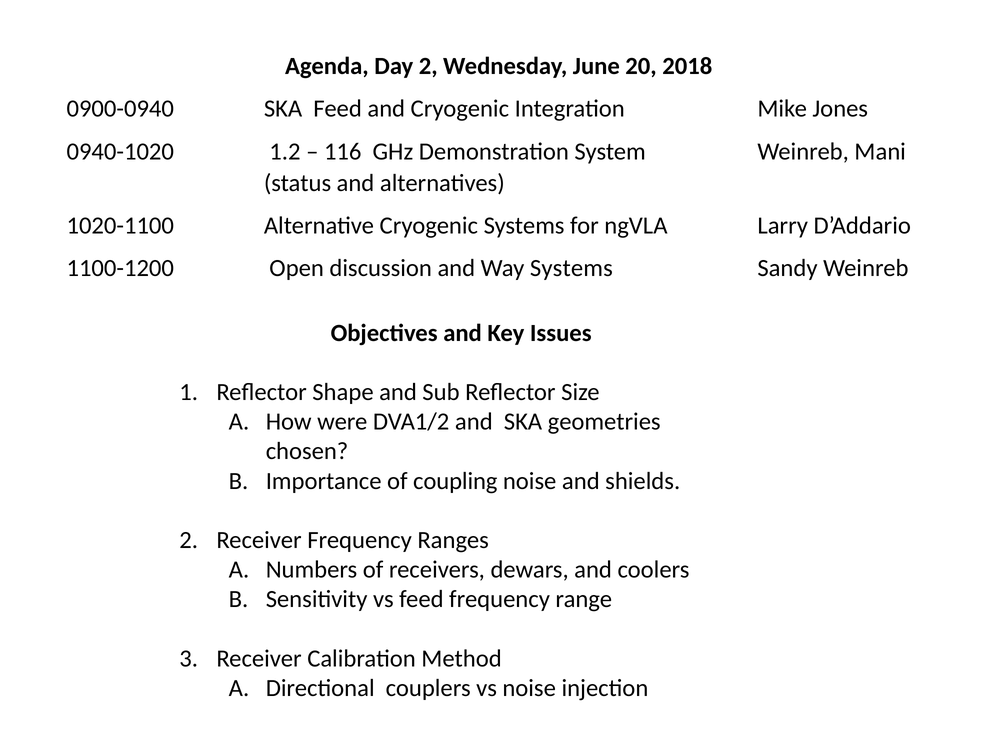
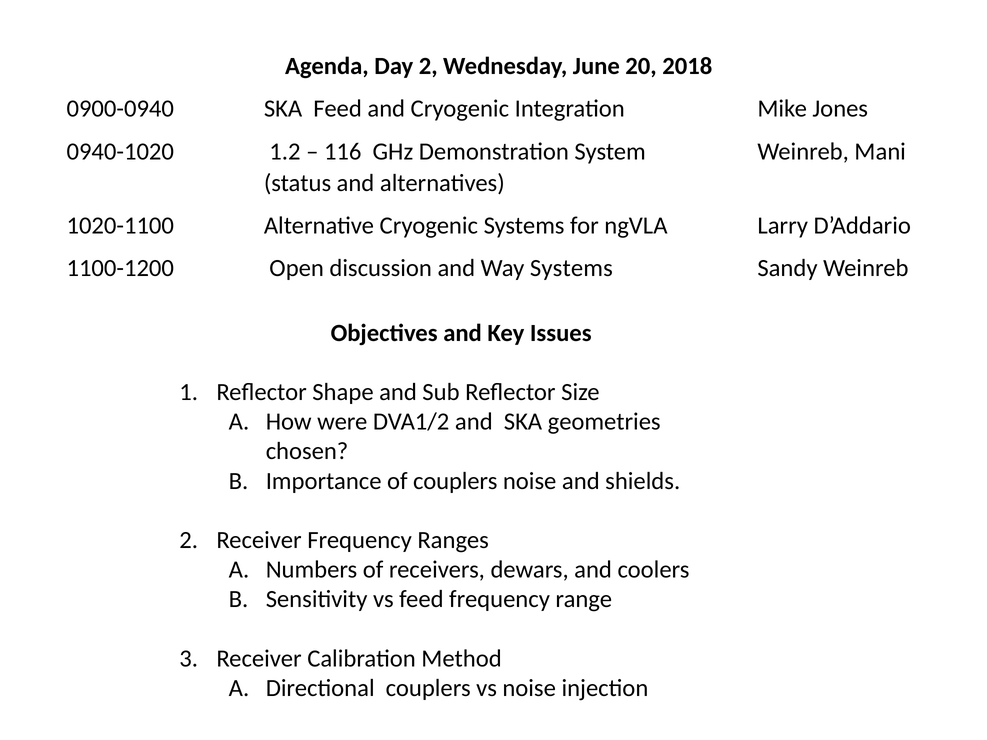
of coupling: coupling -> couplers (455, 481)
